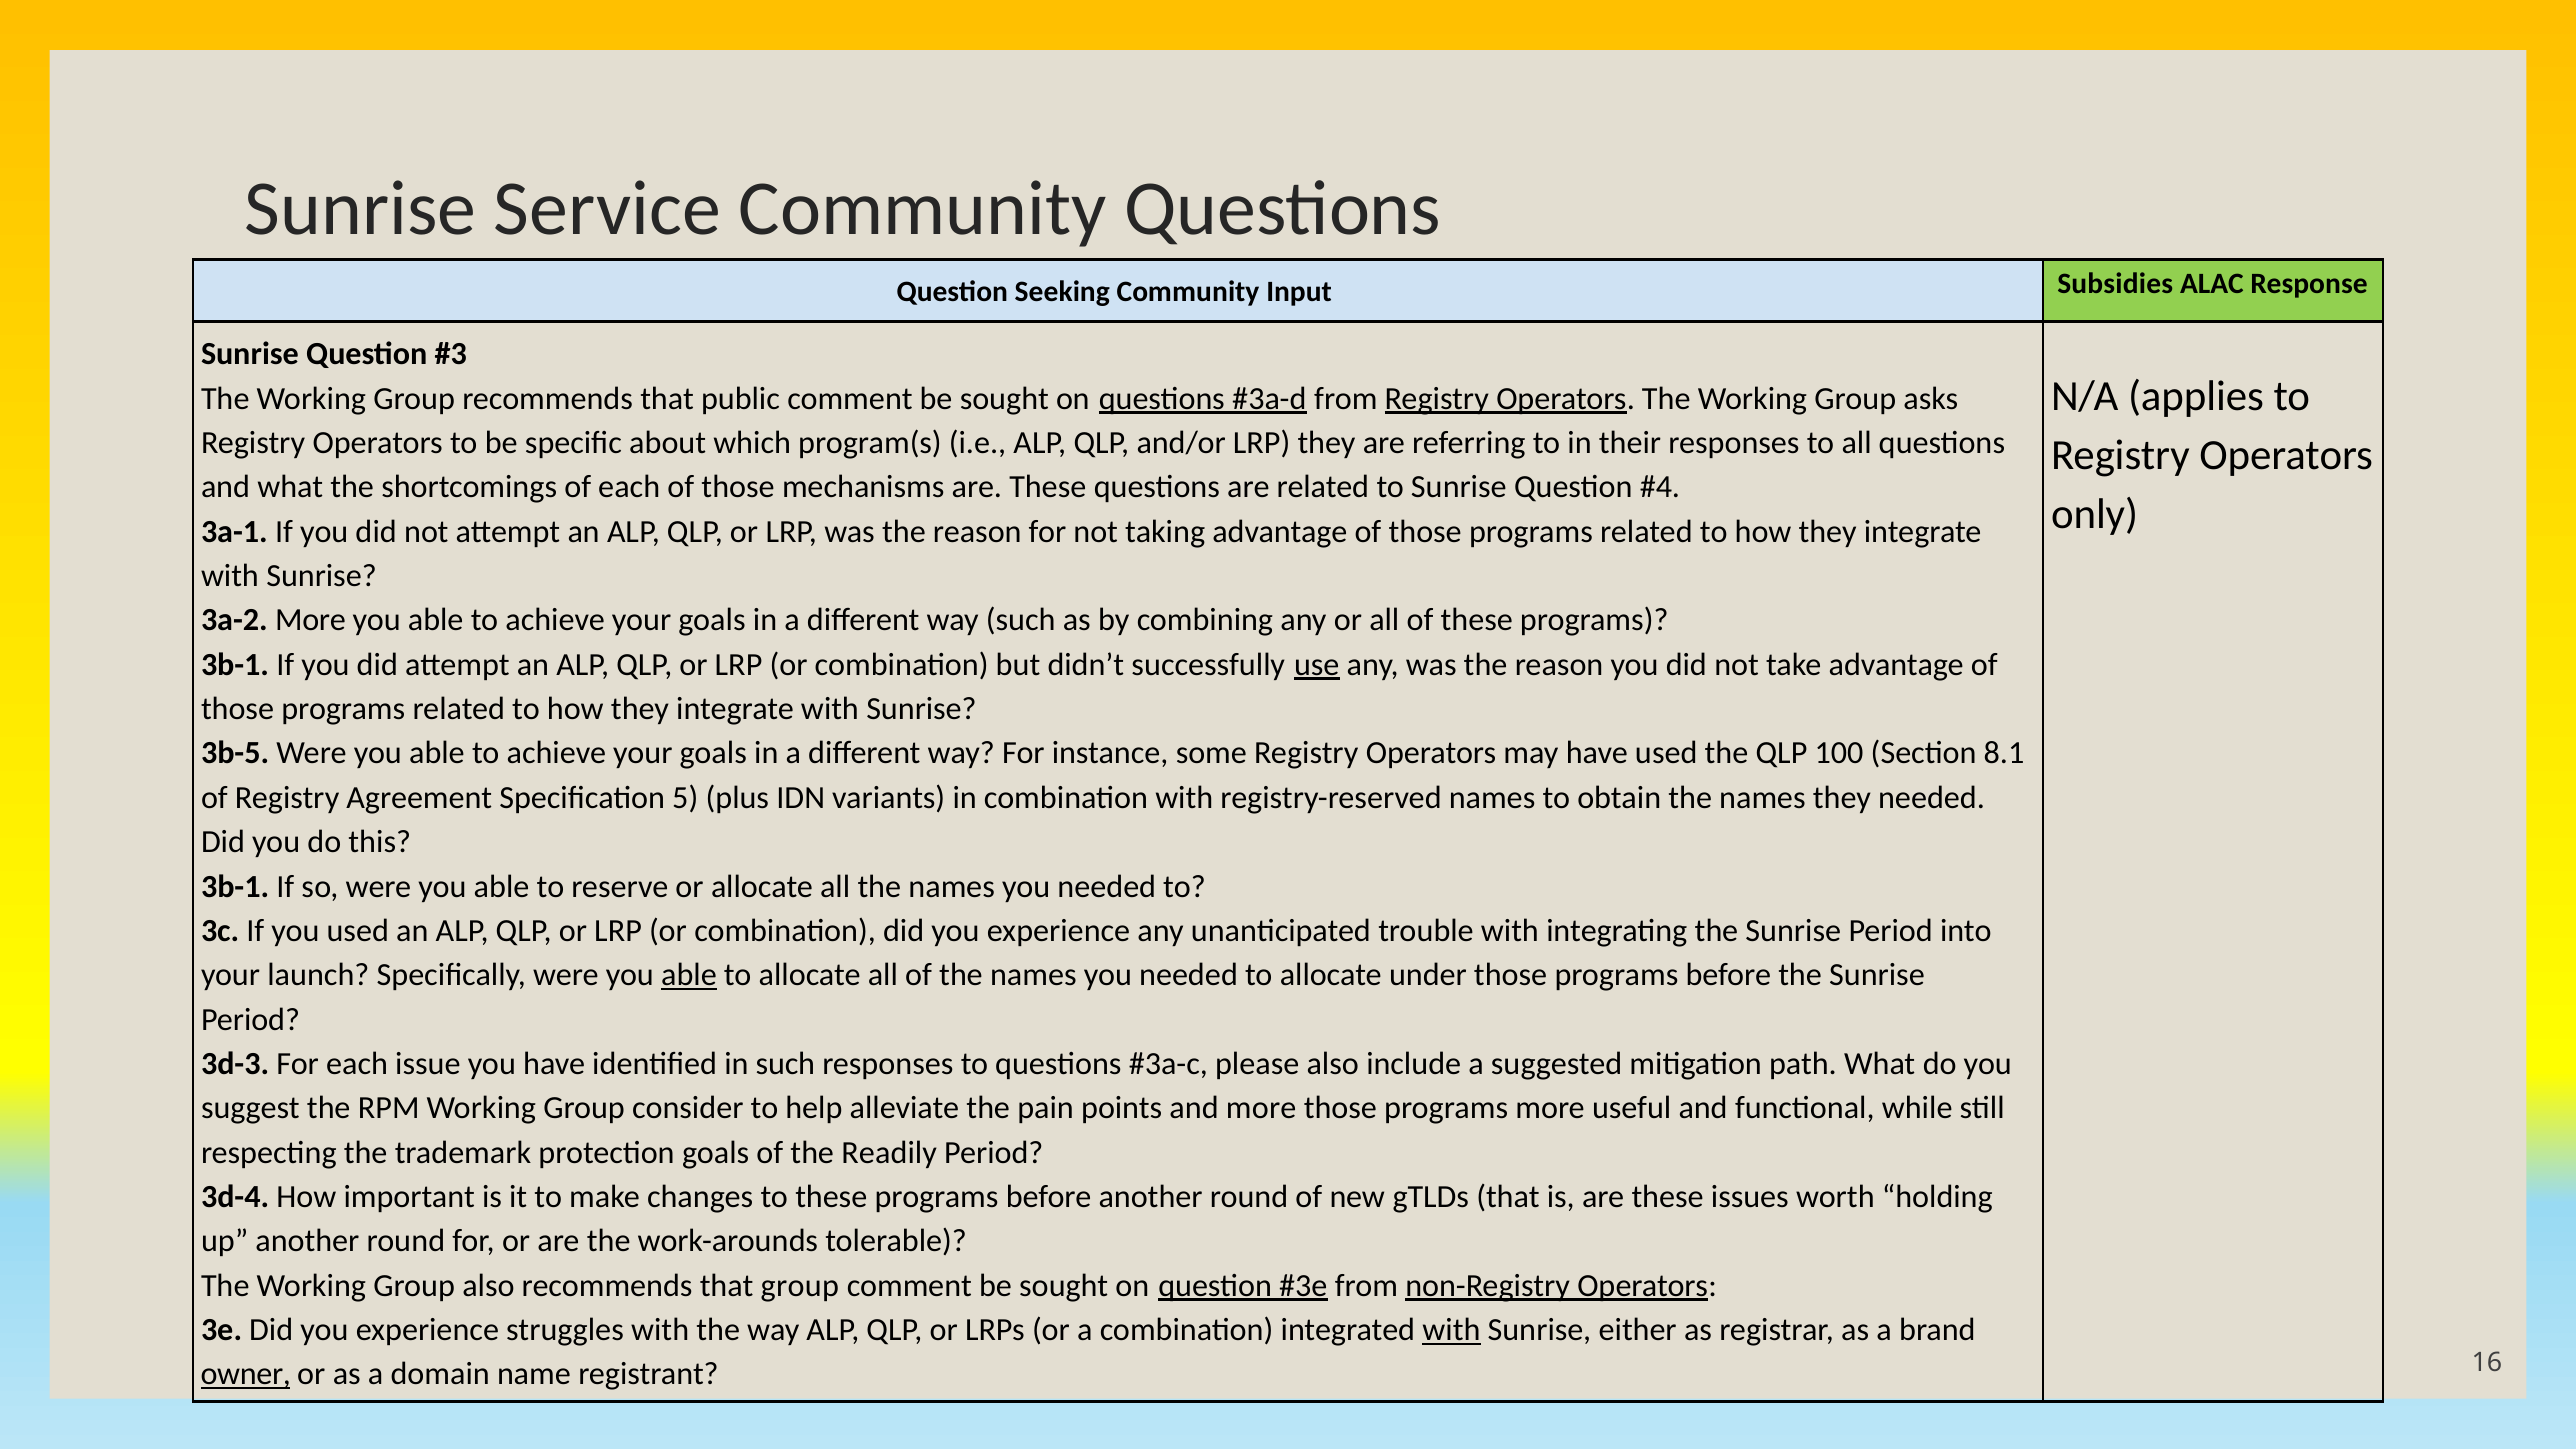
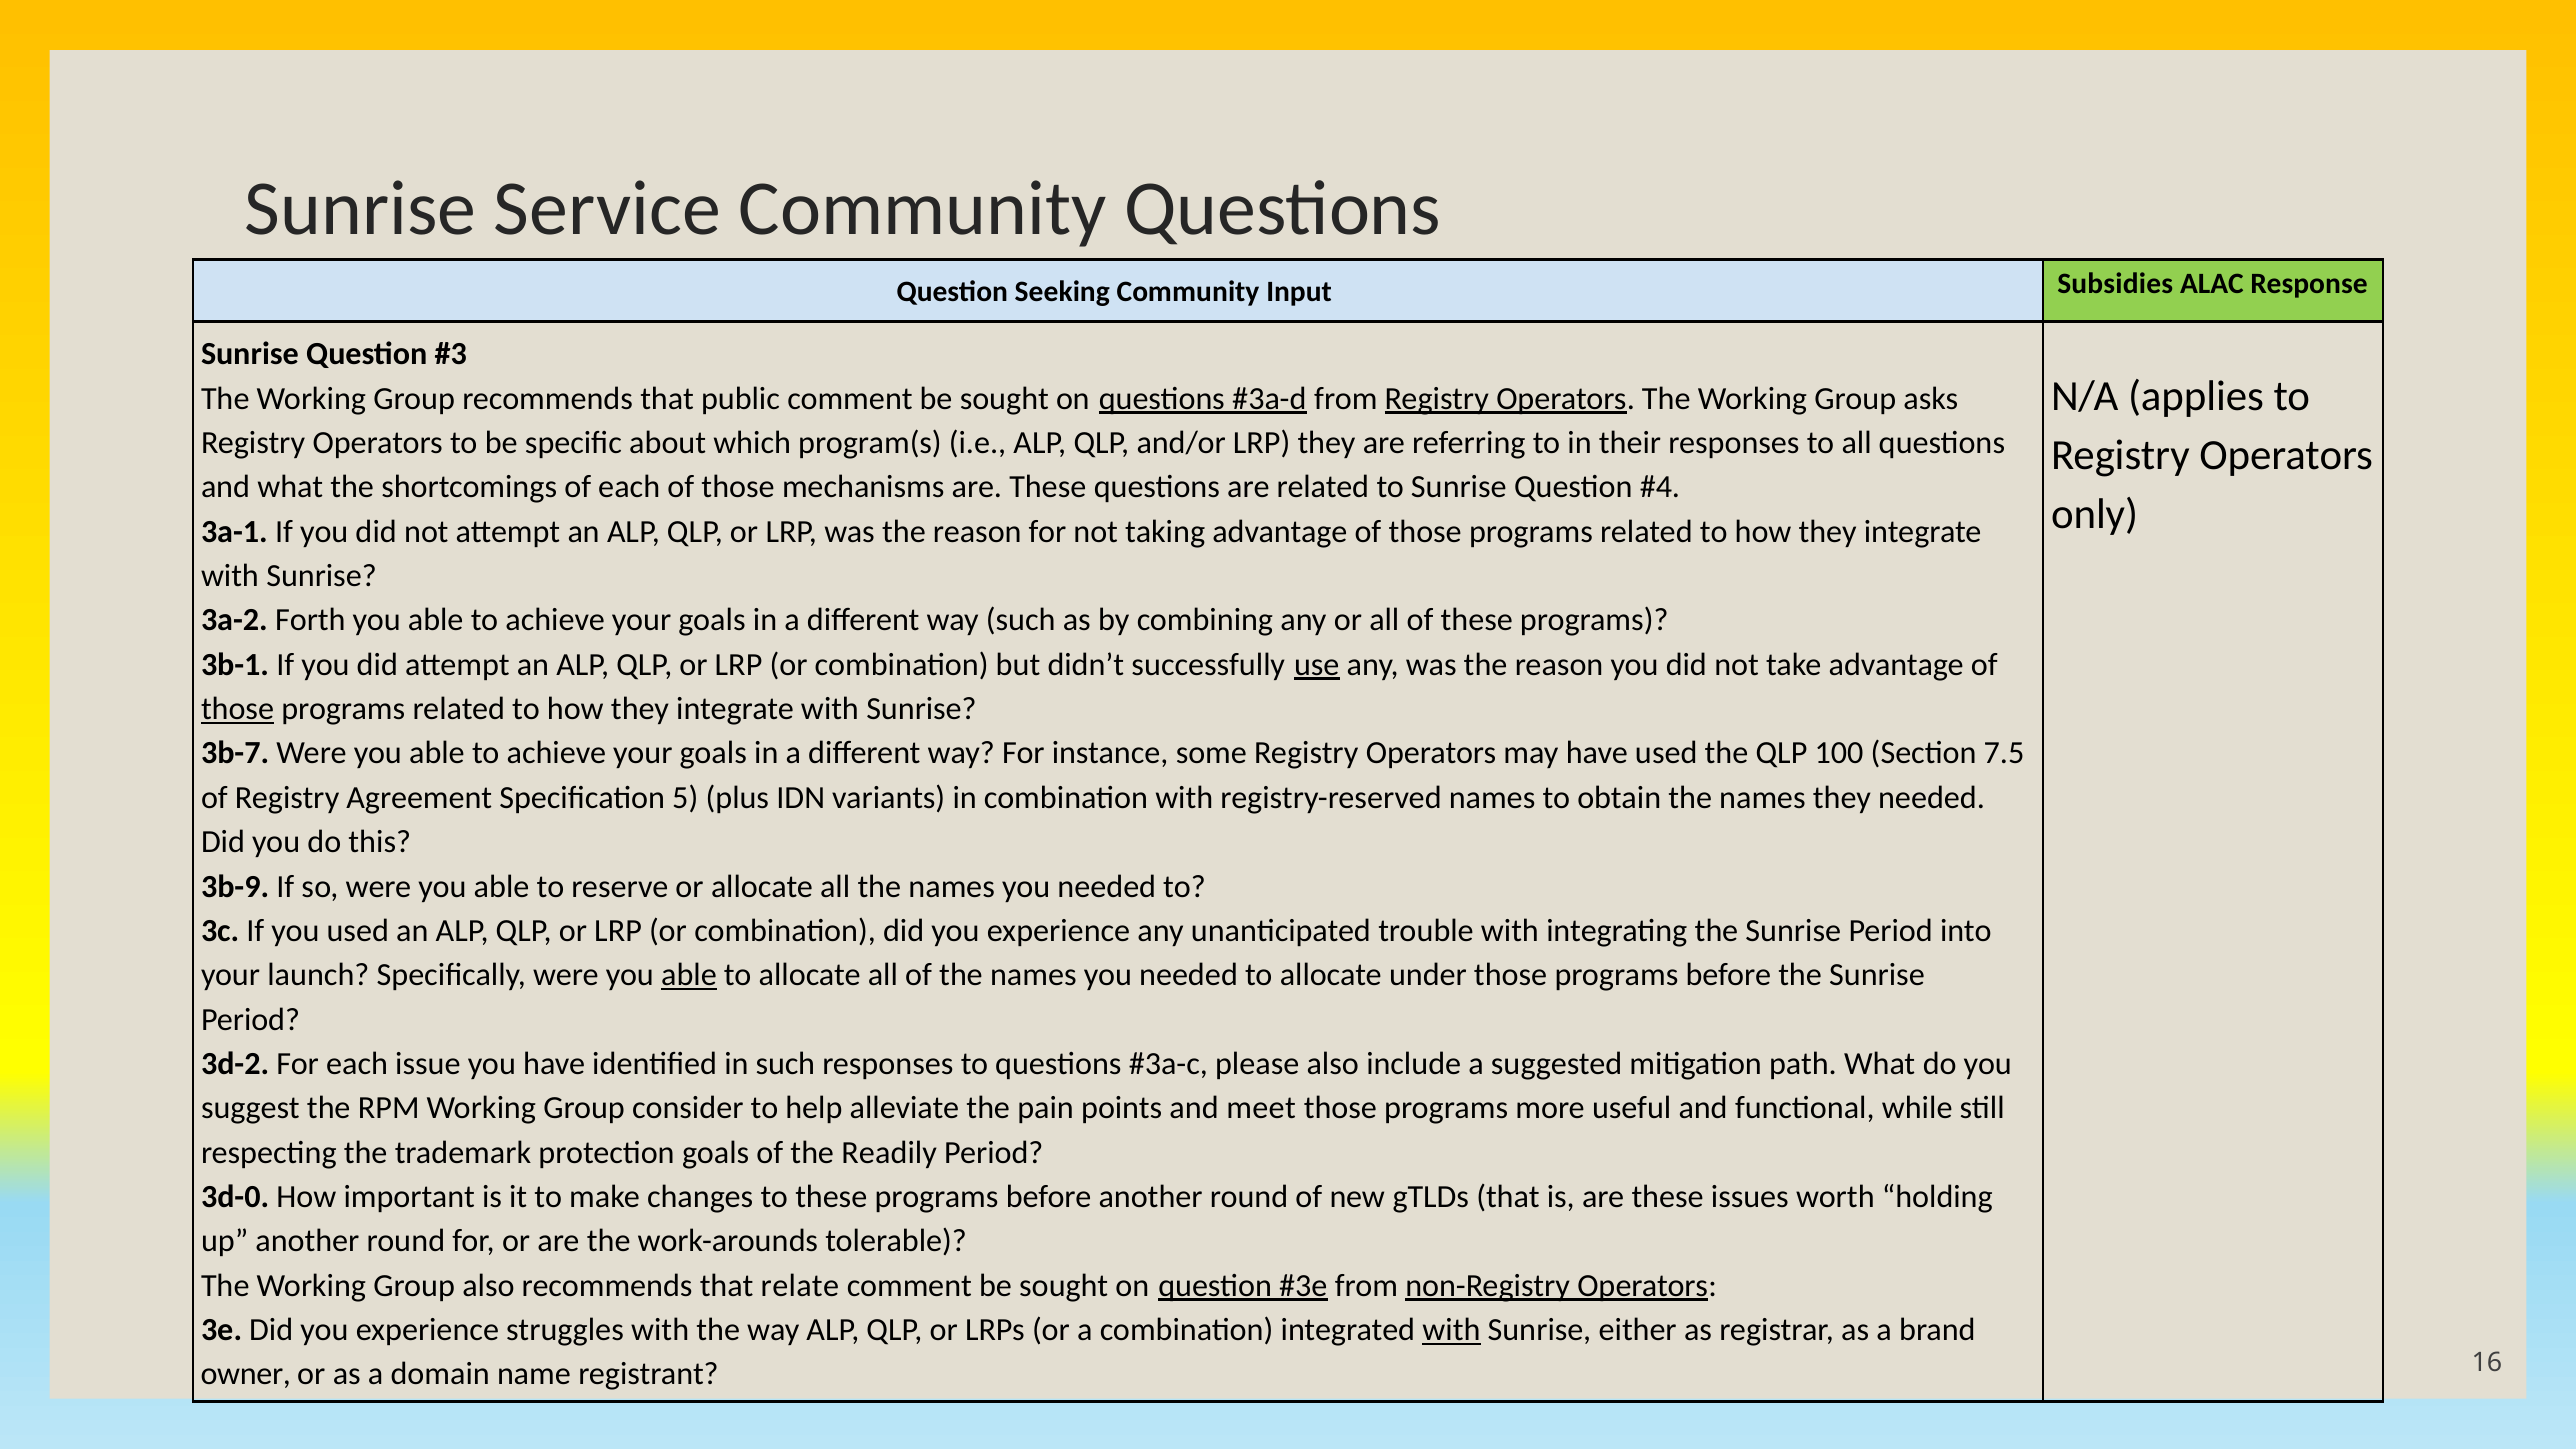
3a-2 More: More -> Forth (310, 620)
those underline: none -> present (238, 709)
3b-5: 3b-5 -> 3b-7 (235, 753)
8.1: 8.1 -> 7.5 (2004, 753)
3b-1: 3b-1 -> 3b-9 (235, 886)
3d-3: 3d-3 -> 3d-2 (235, 1064)
and more: more -> meet (1261, 1108)
3d-4: 3d-4 -> 3d-0 (235, 1197)
that group: group -> relate (800, 1285)
owner underline: present -> none (246, 1374)
